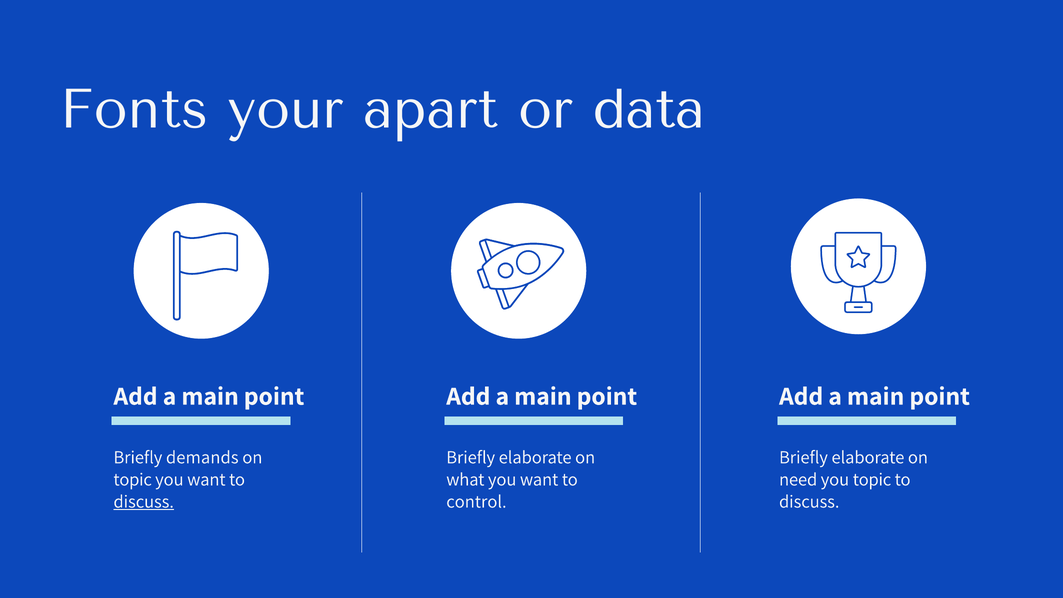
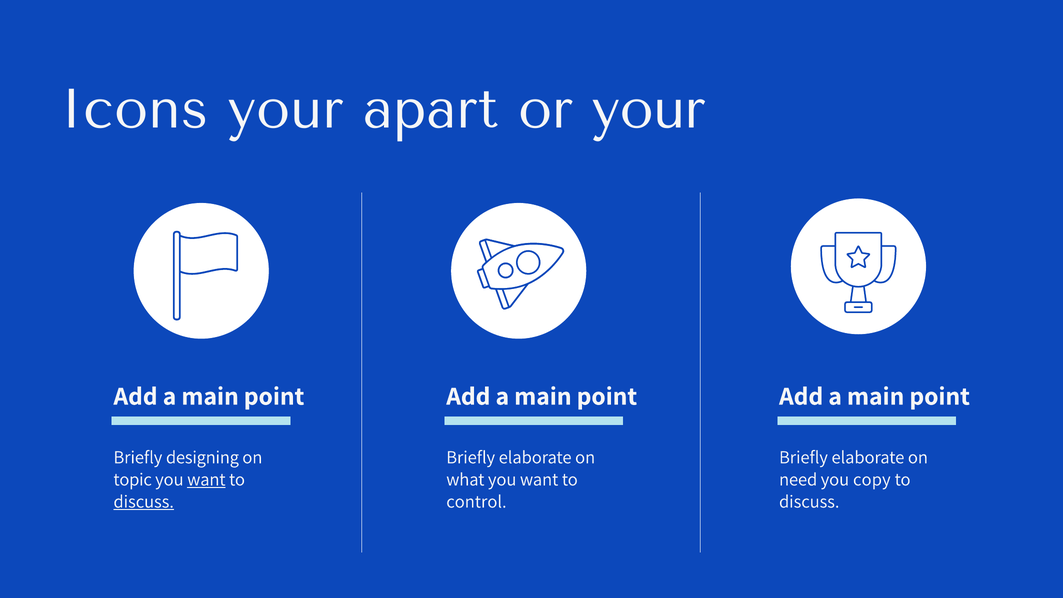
Fonts: Fonts -> Icons (134, 110)
or data: data -> your (649, 110)
demands: demands -> designing (202, 457)
want underline: none -> present (206, 479)
you topic: topic -> copy (872, 479)
